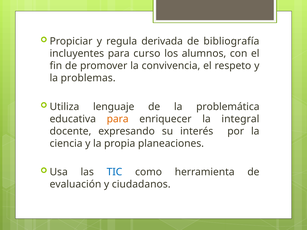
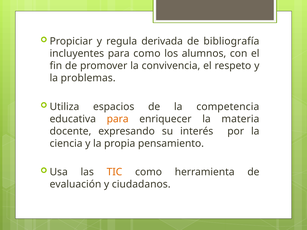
para curso: curso -> como (147, 54)
lenguaje: lenguaje -> espacios (114, 107)
problemática: problemática -> competencia (228, 107)
integral: integral -> materia (240, 119)
planeaciones: planeaciones -> pensamiento (171, 144)
TIC colour: blue -> orange (114, 172)
